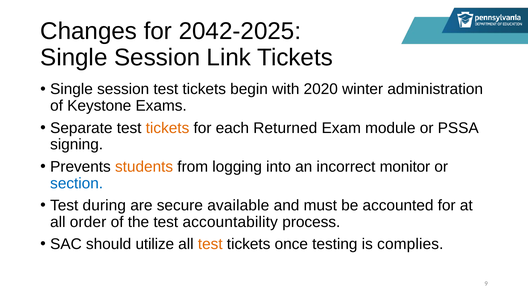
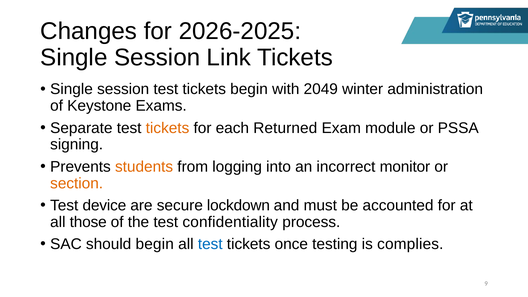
2042-2025: 2042-2025 -> 2026-2025 (240, 31)
2020: 2020 -> 2049 (321, 89)
section colour: blue -> orange (77, 183)
during: during -> device (104, 205)
available: available -> lockdown (238, 205)
order: order -> those (88, 222)
accountability: accountability -> confidentiality (230, 222)
should utilize: utilize -> begin (155, 244)
test colour: orange -> blue (210, 244)
